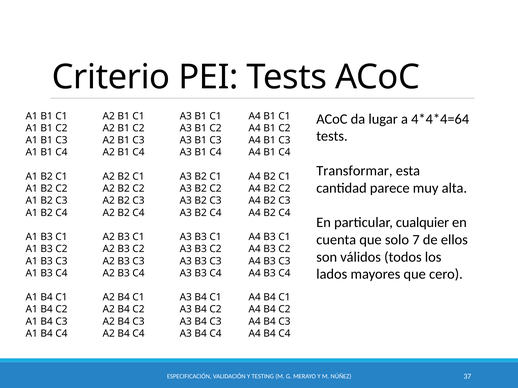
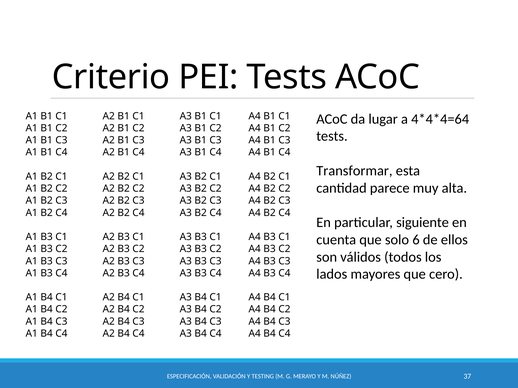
cualquier: cualquier -> siguiente (423, 223)
7: 7 -> 6 (416, 240)
